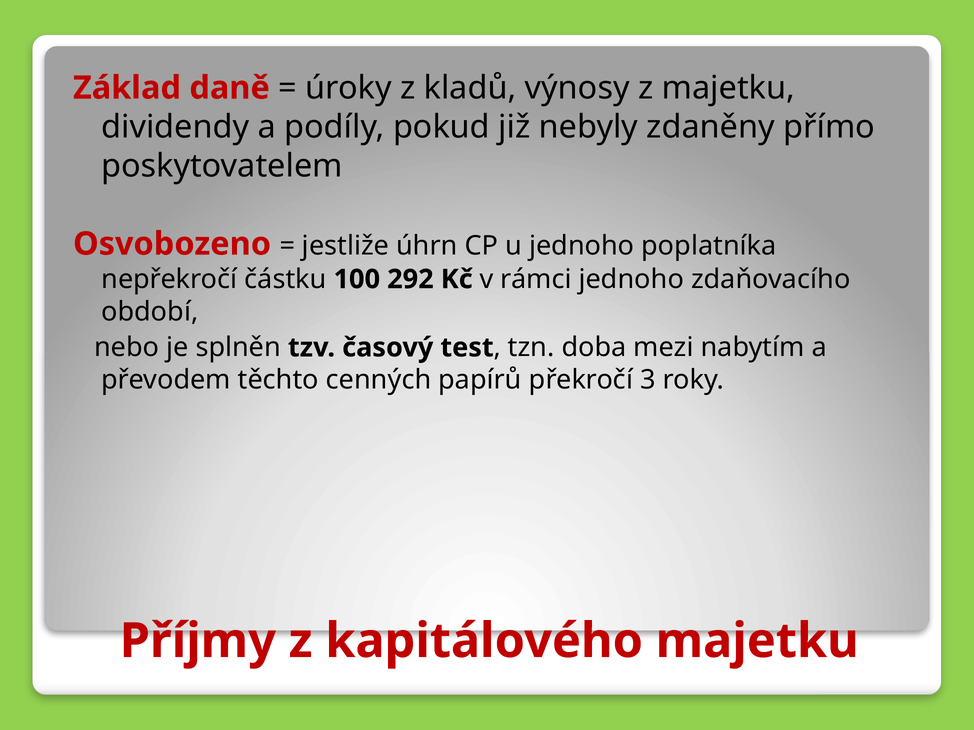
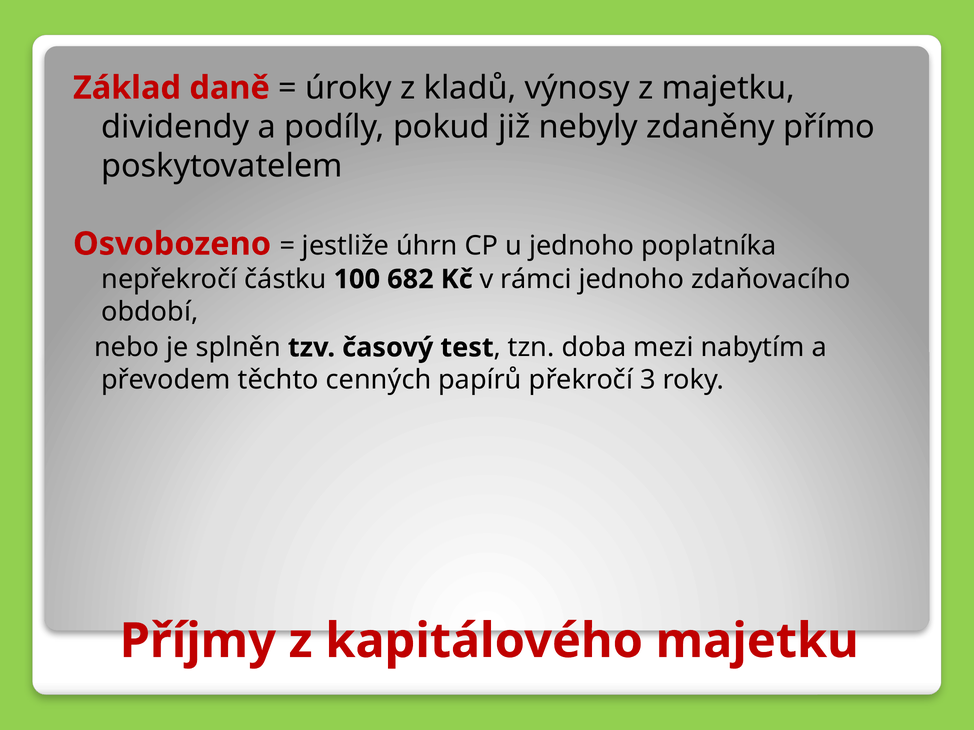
292: 292 -> 682 (410, 279)
